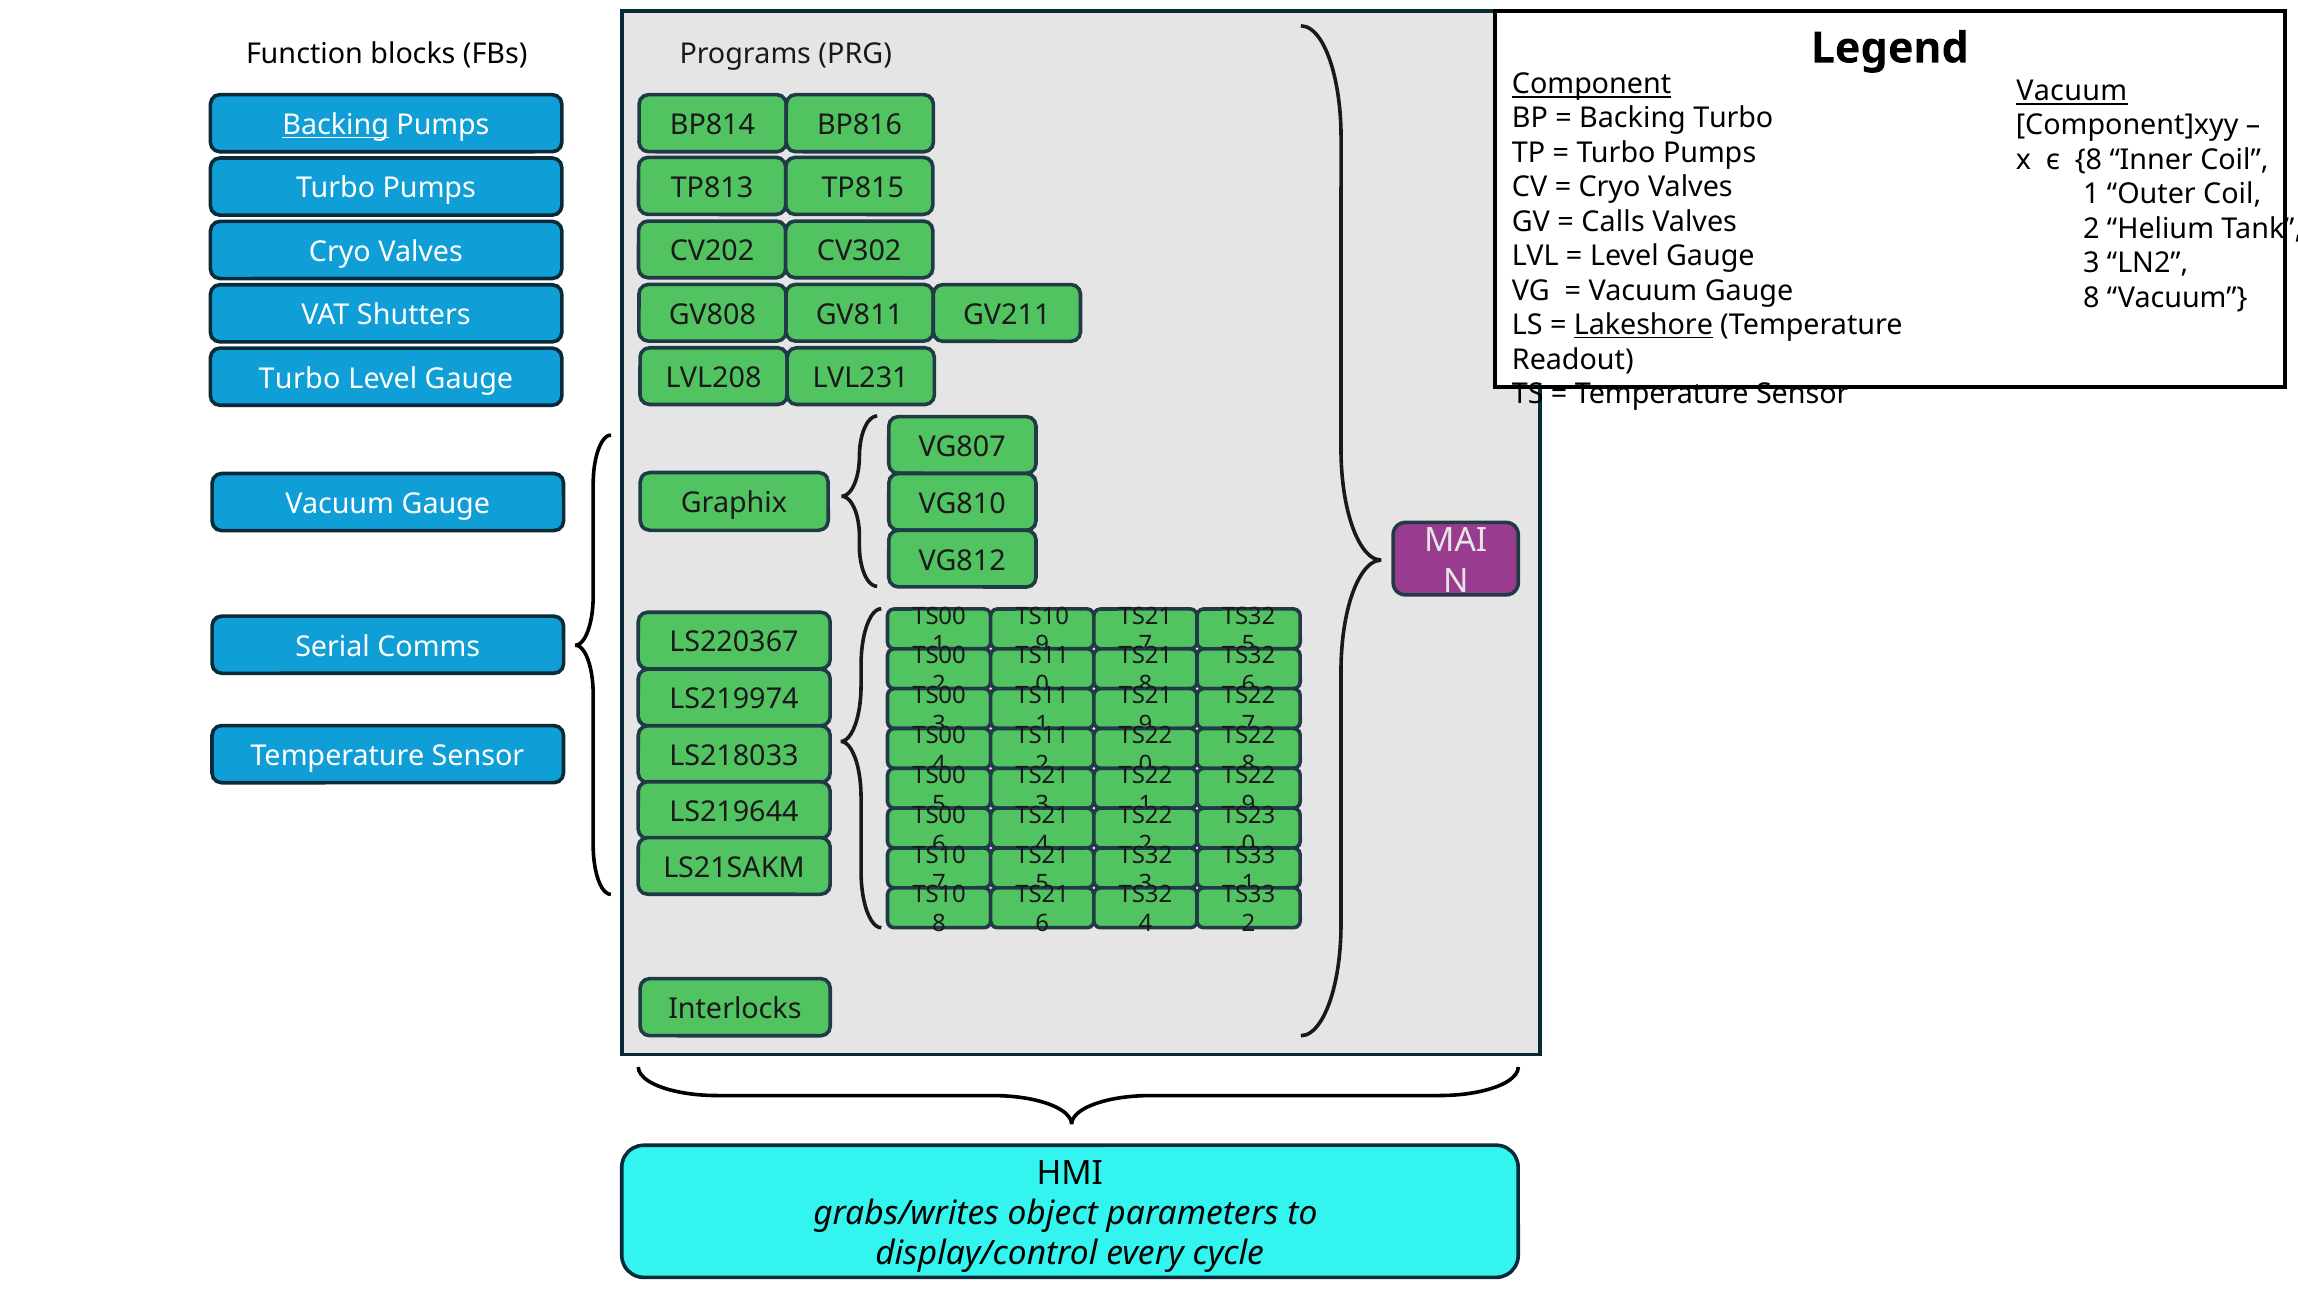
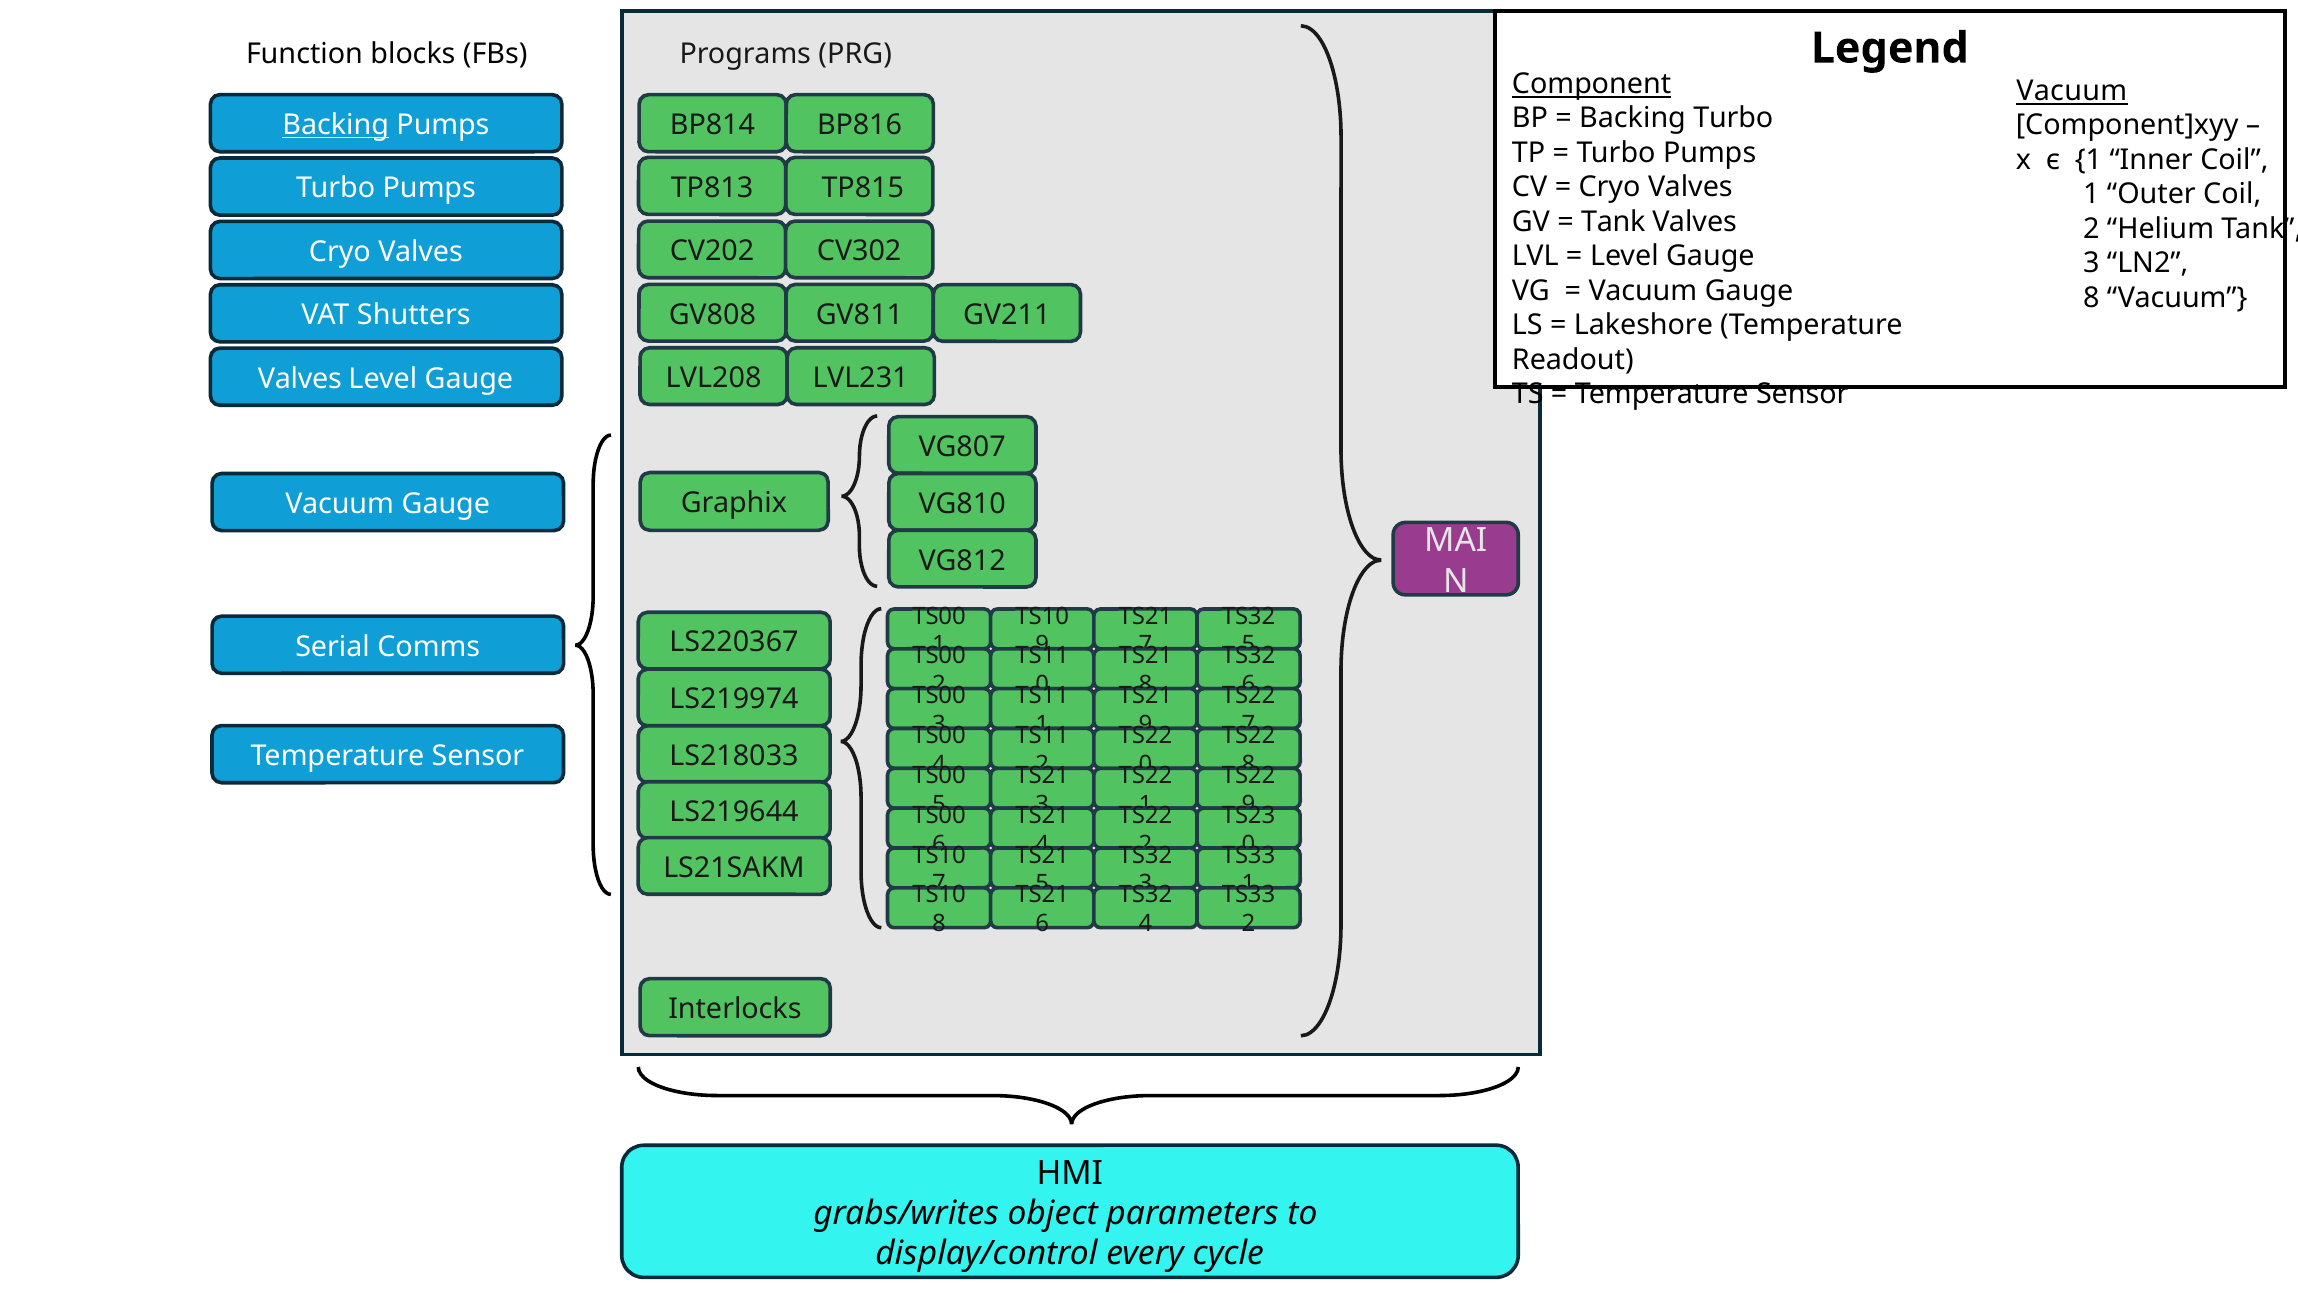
ϵ 8: 8 -> 1 (2088, 160)
Calls: Calls -> Tank (1613, 222)
Lakeshore underline: present -> none (1643, 325)
Turbo: Turbo -> Valves (300, 379)
